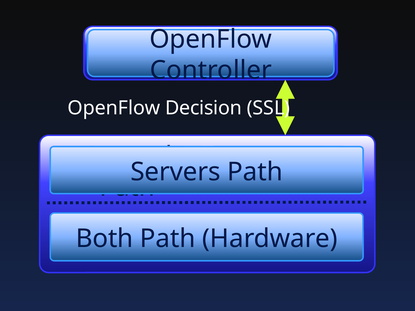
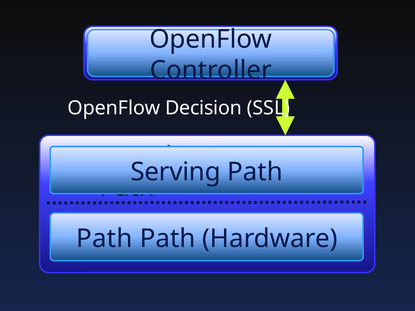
Servers: Servers -> Serving (176, 172)
Both: Both -> Path (104, 239)
